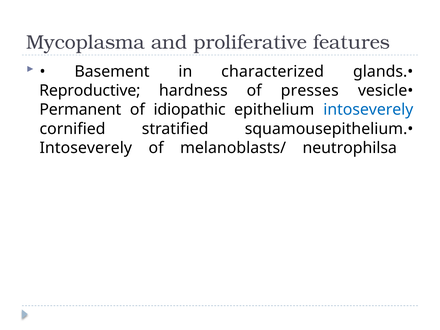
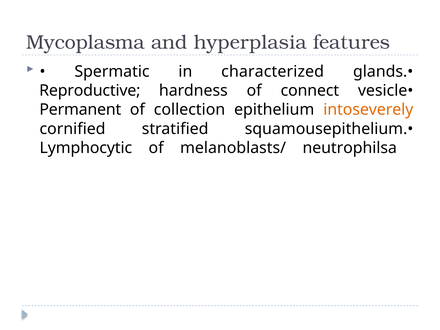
proliferative: proliferative -> hyperplasia (250, 42)
Basement: Basement -> Spermatic (112, 72)
presses: presses -> connect (310, 91)
idiopathic: idiopathic -> collection (190, 110)
intoseverely colour: blue -> orange (368, 110)
Intoseverely: Intoseverely -> Lymphocytic (86, 148)
